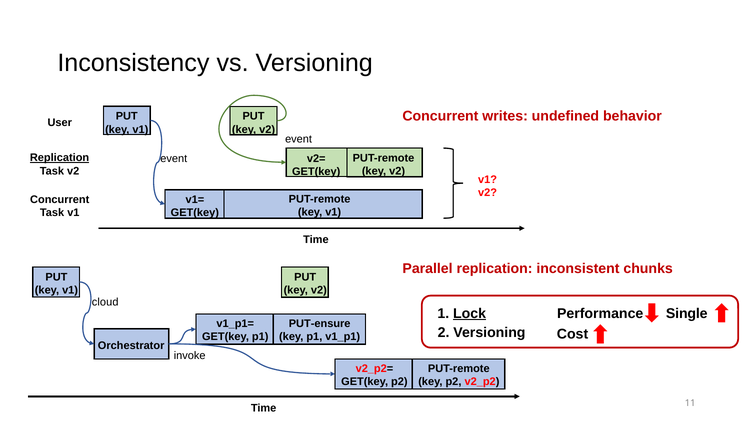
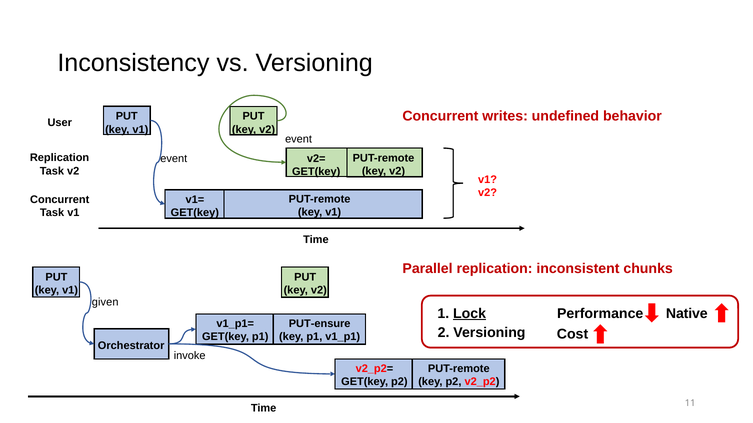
Replication underline: present -> none (60, 158)
cloud: cloud -> given (105, 303)
Single: Single -> Native (687, 314)
